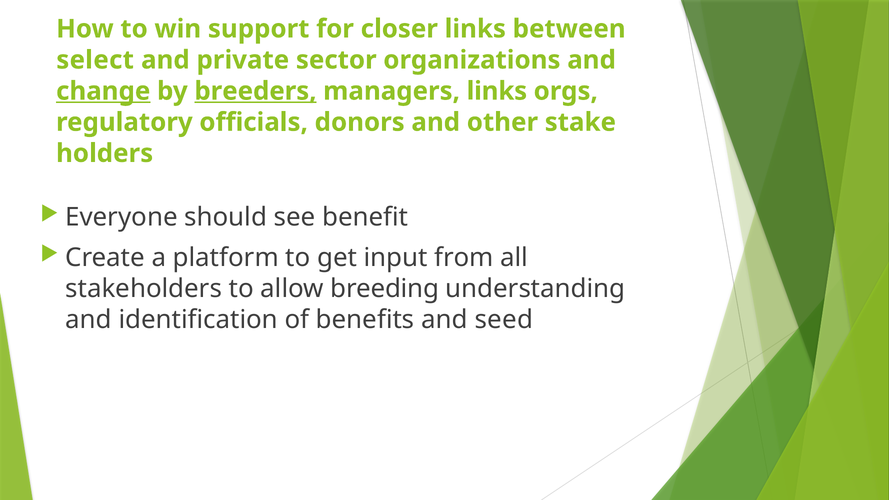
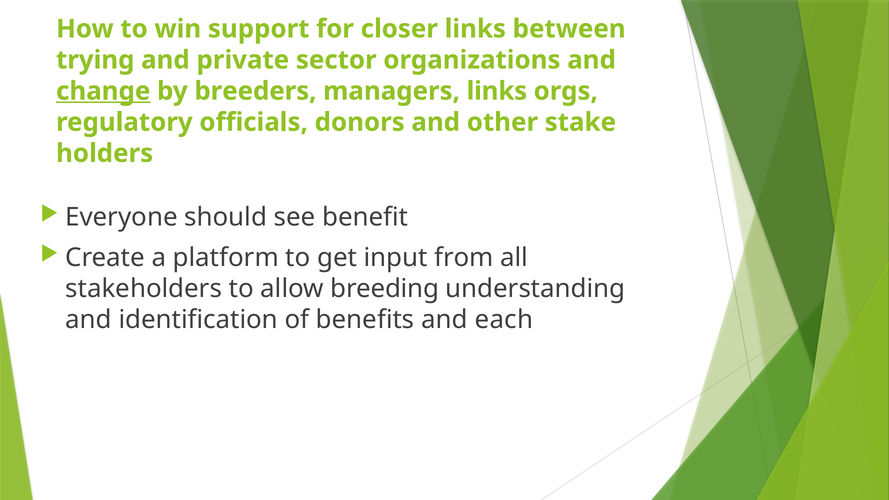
select: select -> trying (95, 60)
breeders underline: present -> none (255, 91)
seed: seed -> each (504, 320)
